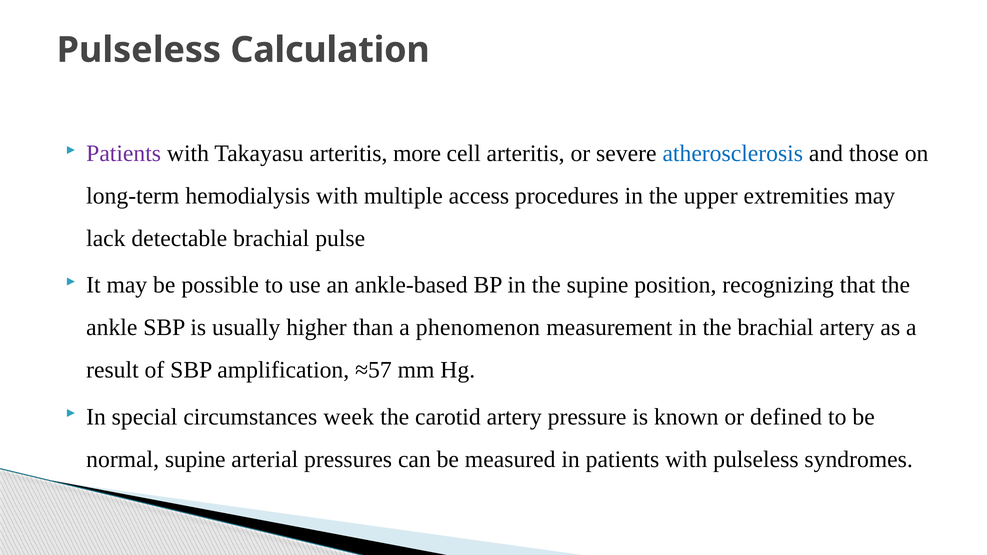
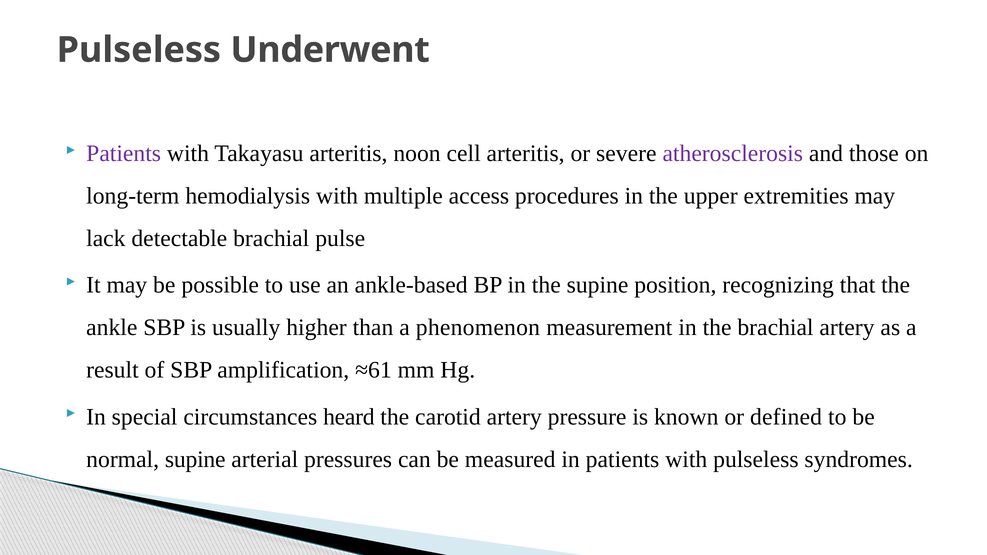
Calculation: Calculation -> Underwent (330, 50)
more: more -> noon (417, 154)
atherosclerosis colour: blue -> purple (733, 154)
≈57: ≈57 -> ≈61 (373, 370)
week: week -> heard (349, 417)
